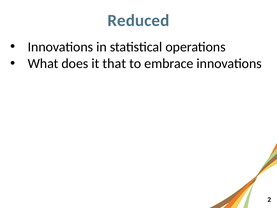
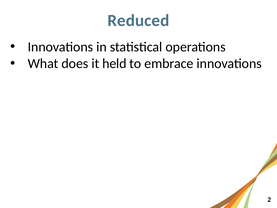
that: that -> held (114, 64)
